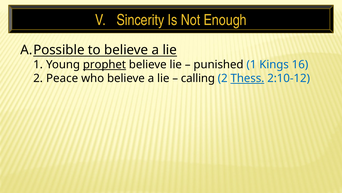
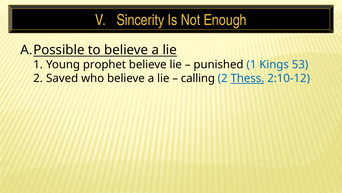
prophet underline: present -> none (104, 64)
16: 16 -> 53 (300, 64)
Peace: Peace -> Saved (62, 78)
